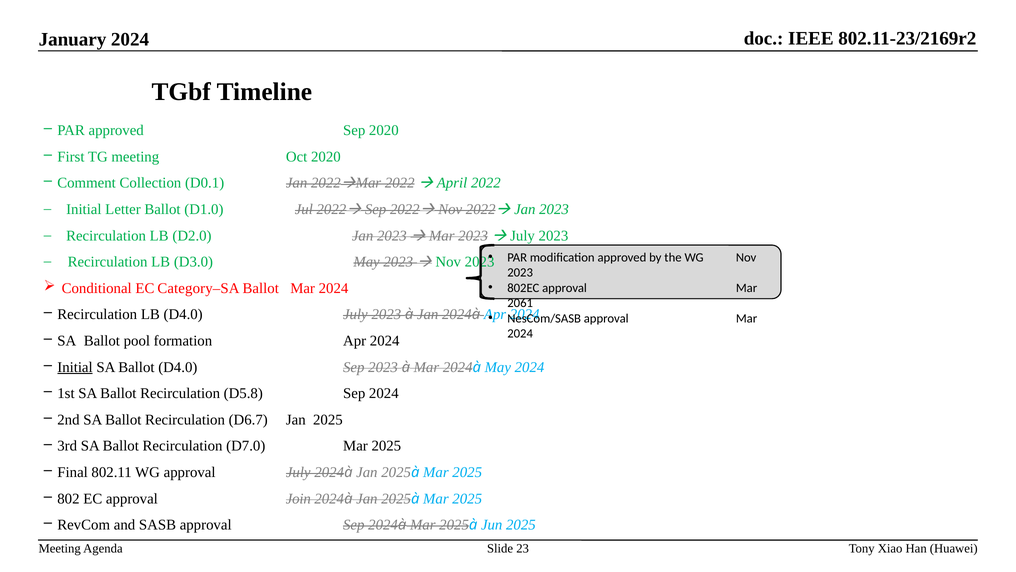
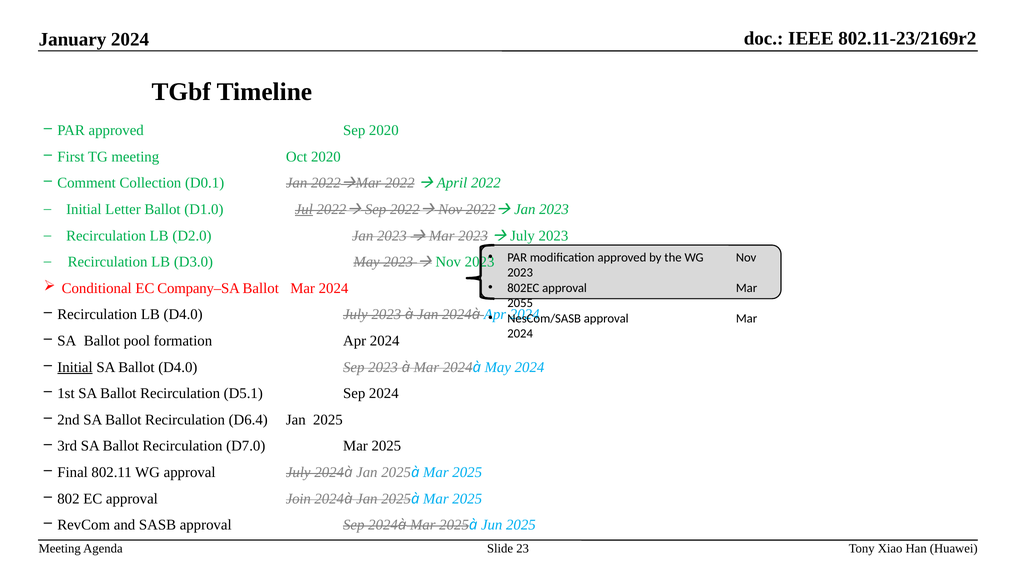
Jul underline: none -> present (304, 209)
Category–SA: Category–SA -> Company–SA (199, 288)
2061: 2061 -> 2055 (520, 303)
D5.8: D5.8 -> D5.1 (243, 393)
D6.7: D6.7 -> D6.4 (248, 419)
